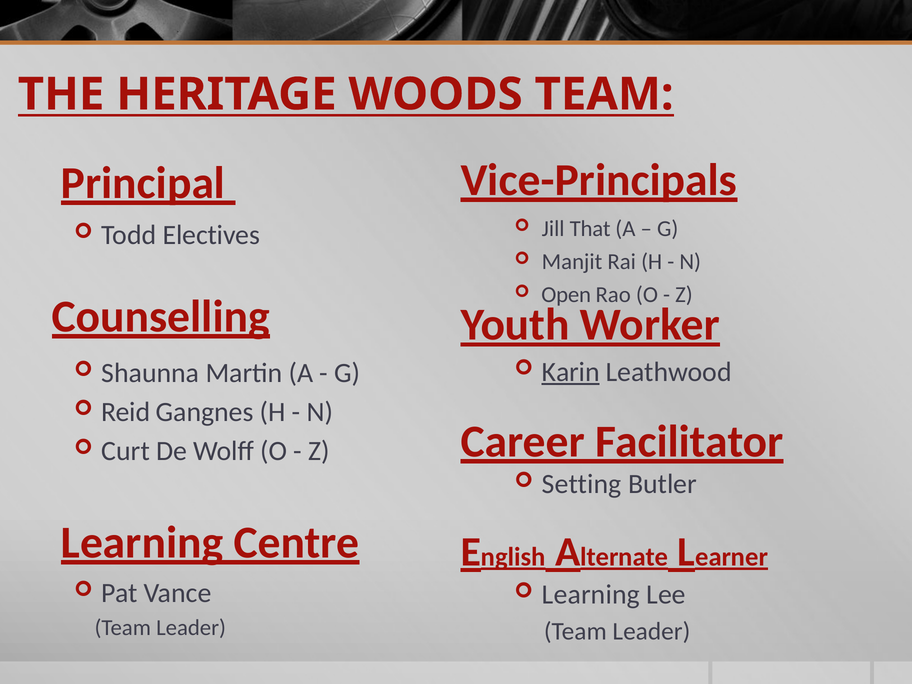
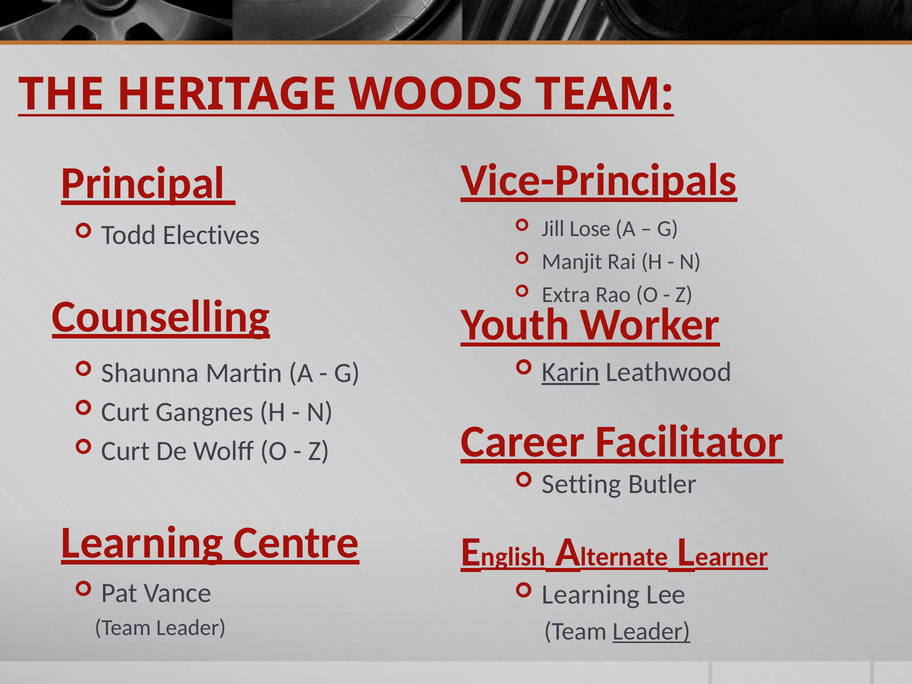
That: That -> Lose (590, 229)
Open: Open -> Extra (566, 295)
Reid: Reid -> Curt (126, 412)
Leader underline: none -> present (651, 631)
